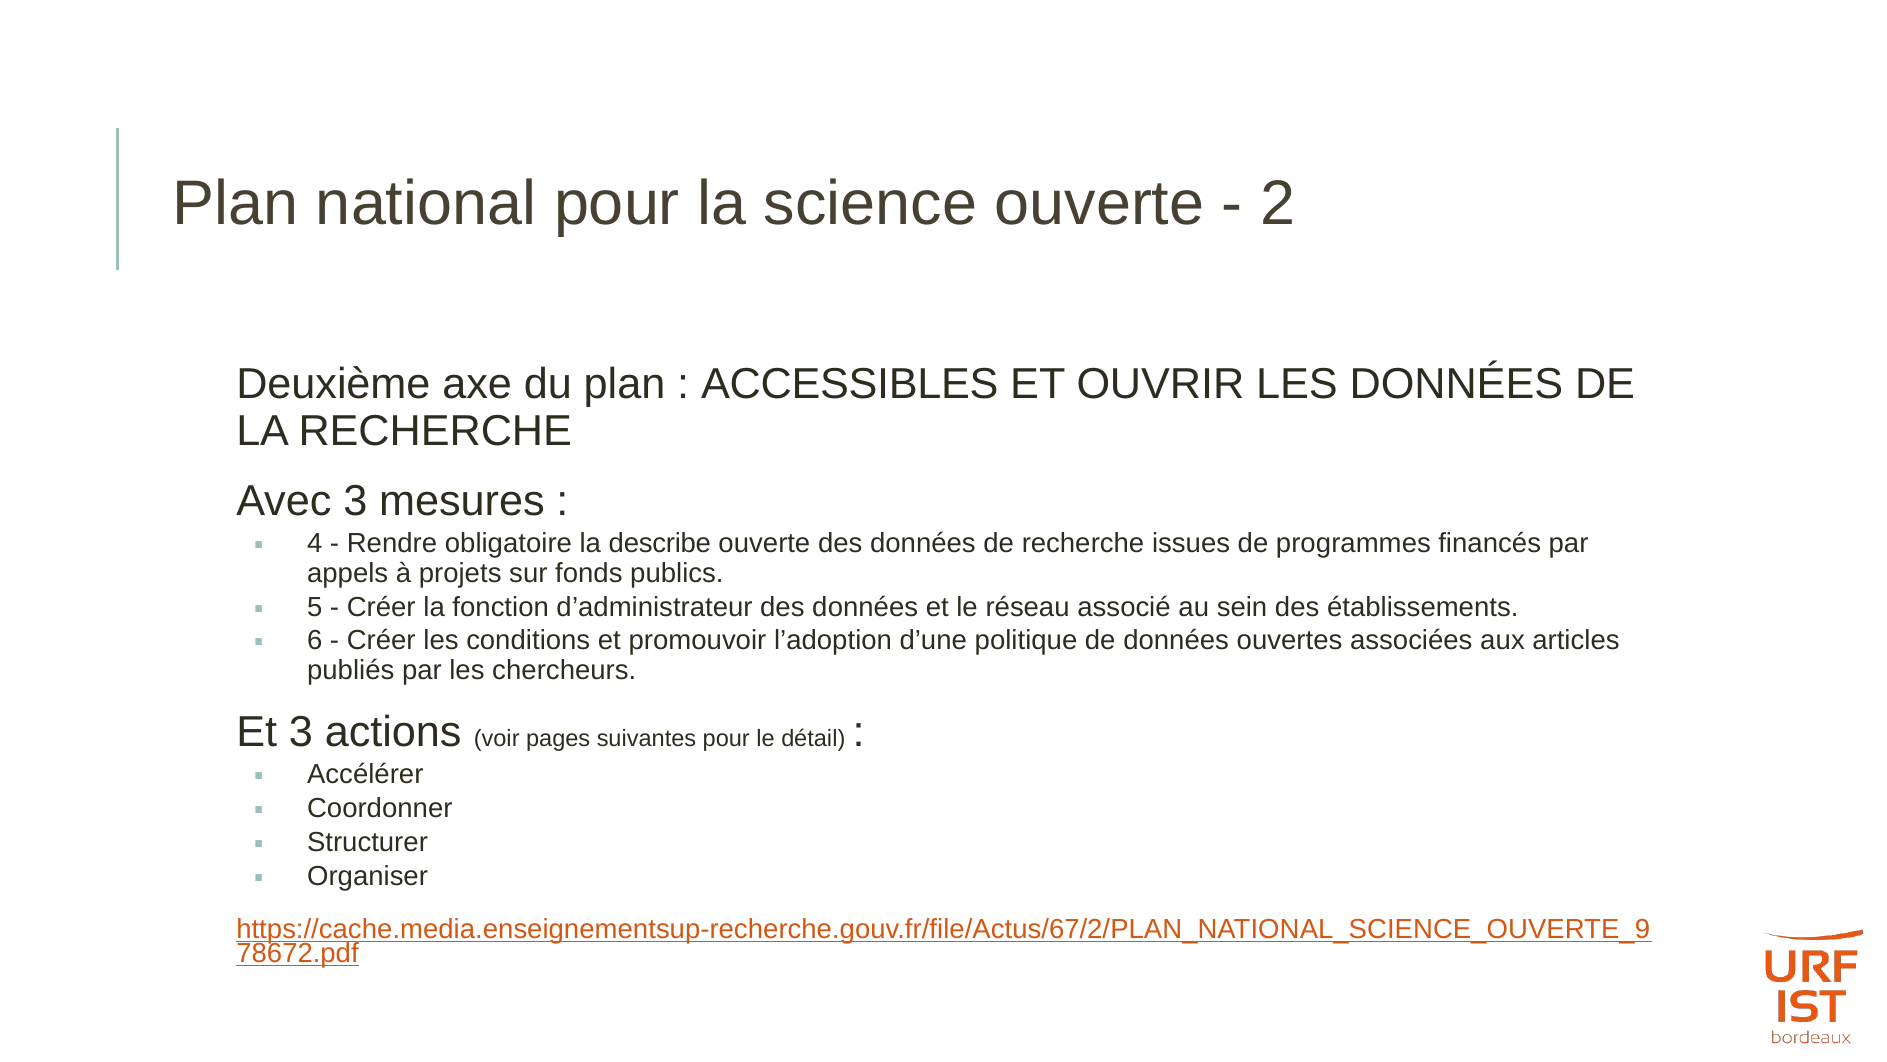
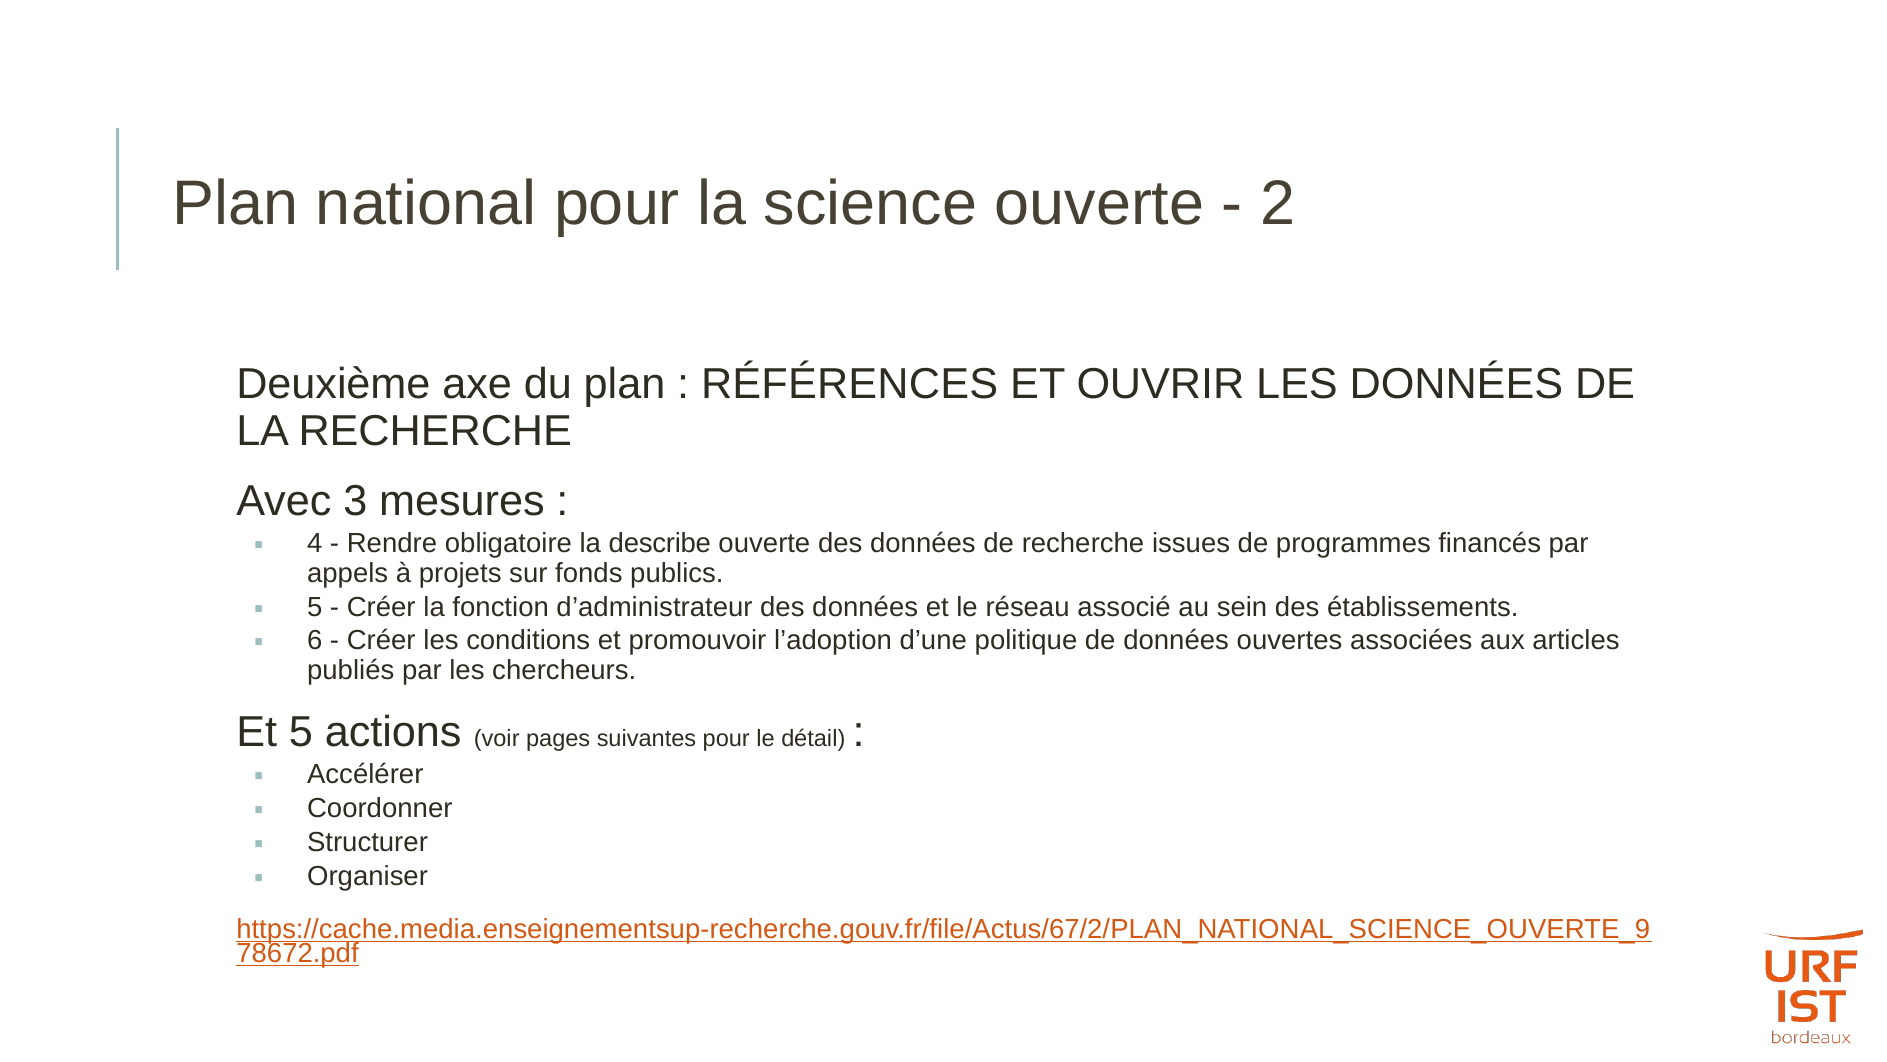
ACCESSIBLES: ACCESSIBLES -> RÉFÉRENCES (850, 384)
Et 3: 3 -> 5 (301, 732)
